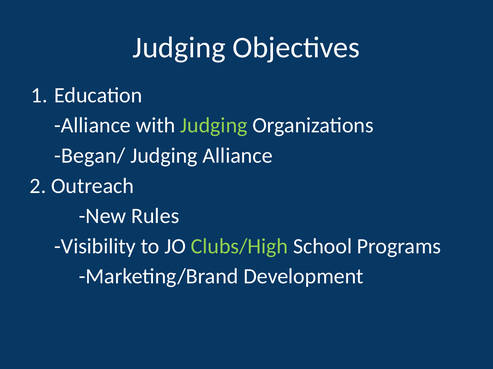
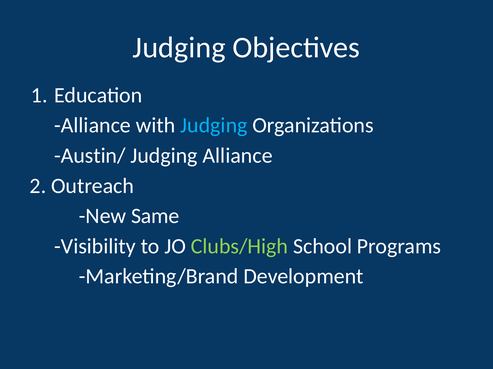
Judging colour: light green -> light blue (214, 126)
Began/: Began/ -> Austin/ (90, 156)
Rules: Rules -> Same (155, 216)
